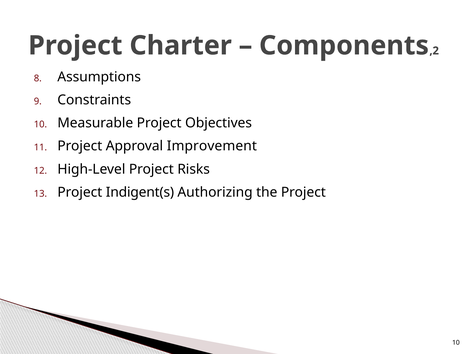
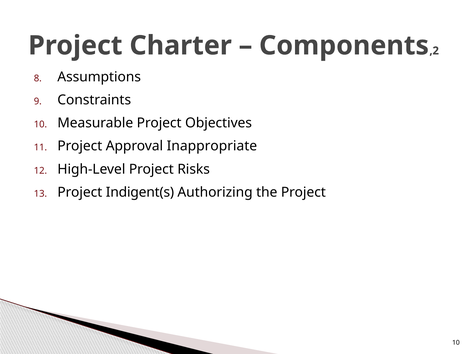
Improvement: Improvement -> Inappropriate (212, 146)
